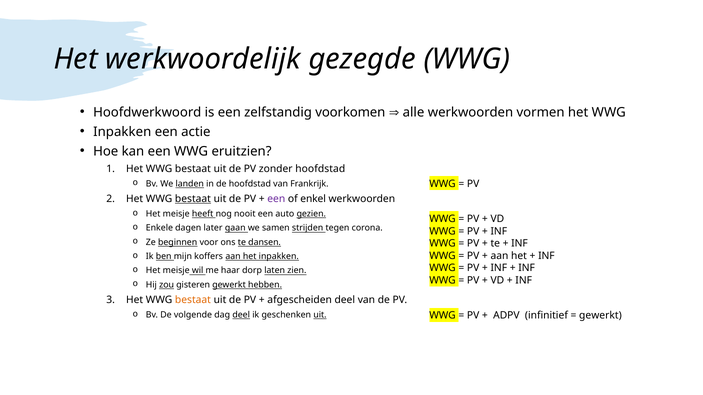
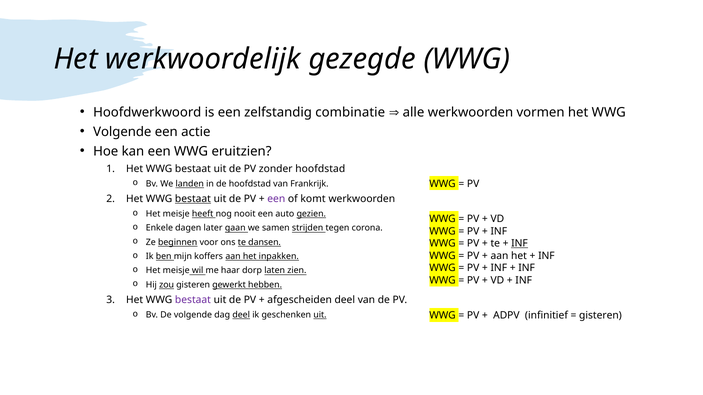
voorkomen: voorkomen -> combinatie (350, 112)
Inpakken: Inpakken -> Volgende (122, 132)
enkel: enkel -> komt (313, 199)
INF underline: none -> present (520, 244)
bestaat colour: orange -> purple (193, 300)
gewerkt: gewerkt -> gisteren (600, 316)
